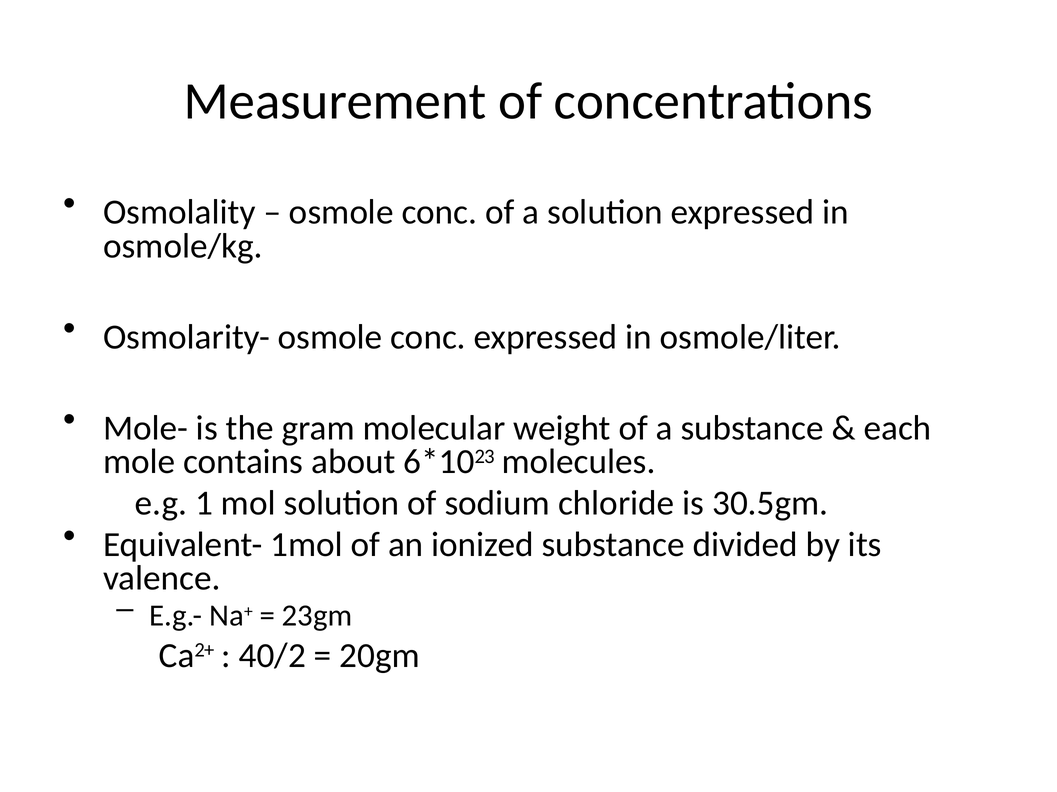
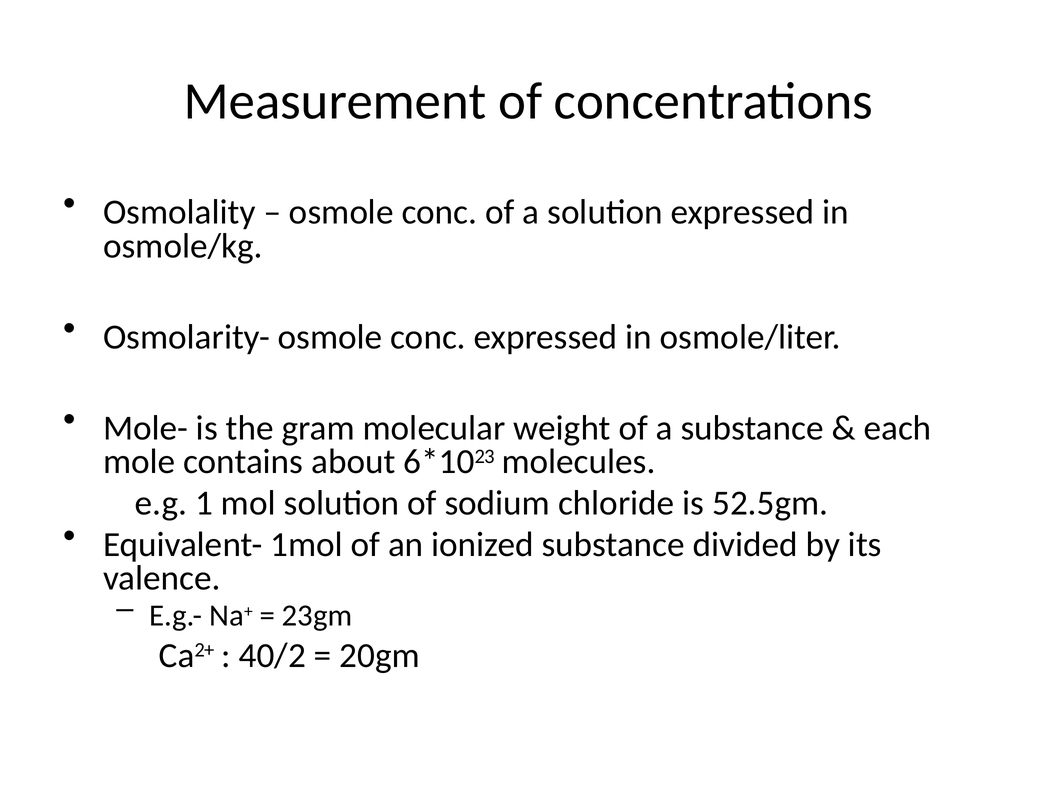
30.5gm: 30.5gm -> 52.5gm (770, 504)
